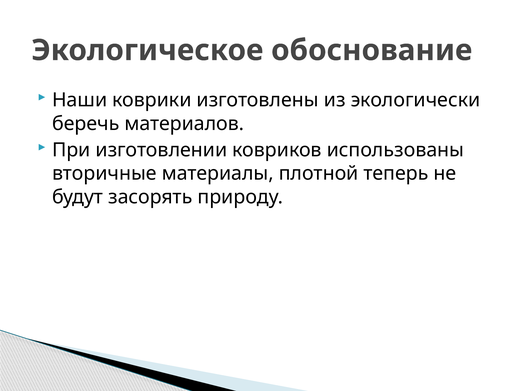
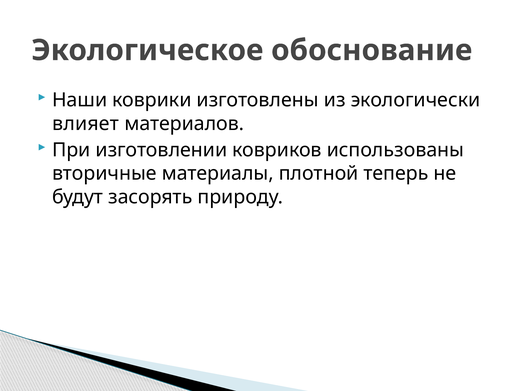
беречь: беречь -> влияет (86, 124)
